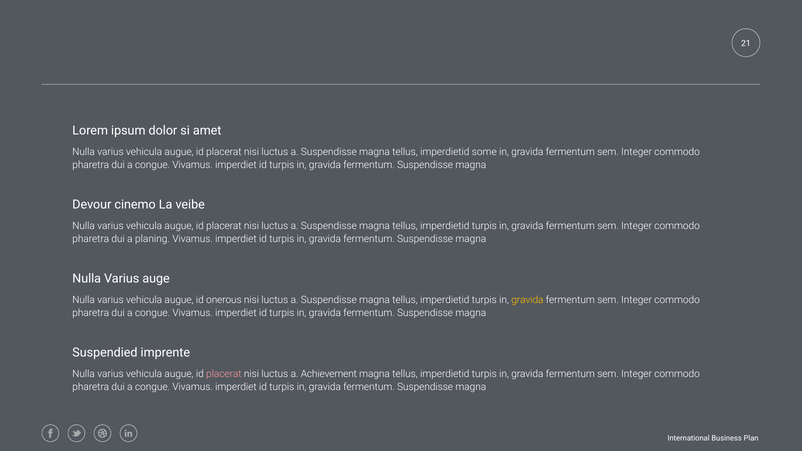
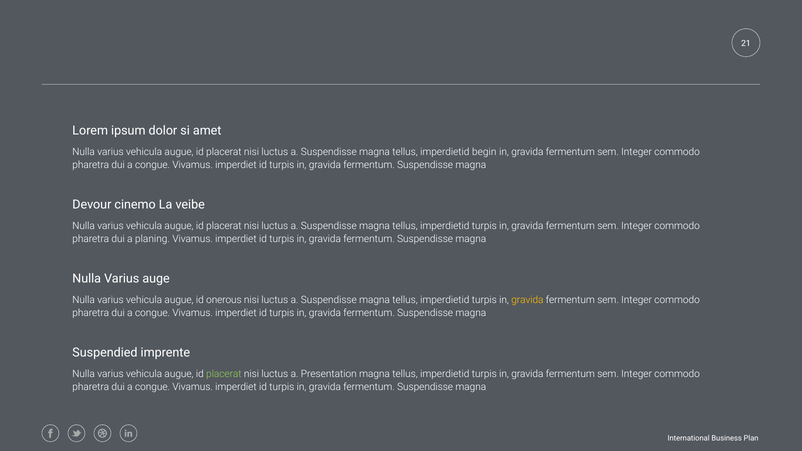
some: some -> begin (484, 152)
placerat colour: pink -> light green (224, 374)
Achievement: Achievement -> Presentation (329, 374)
